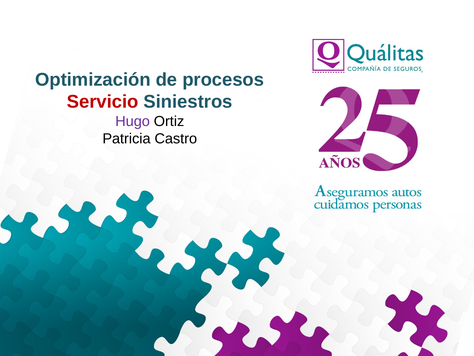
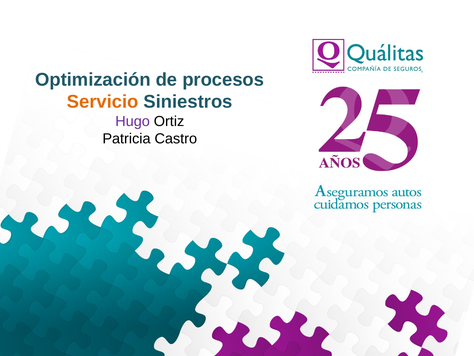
Servicio colour: red -> orange (103, 102)
